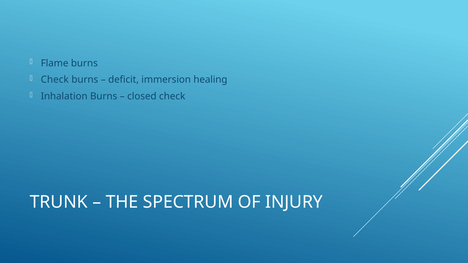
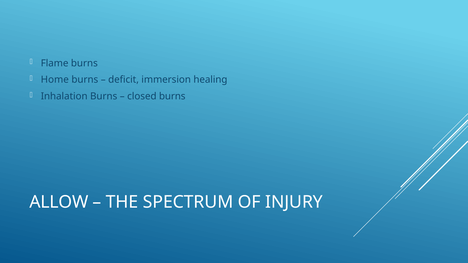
Check: Check -> Home (55, 80)
closed check: check -> burns (172, 96)
TRUNK: TRUNK -> ALLOW (59, 202)
